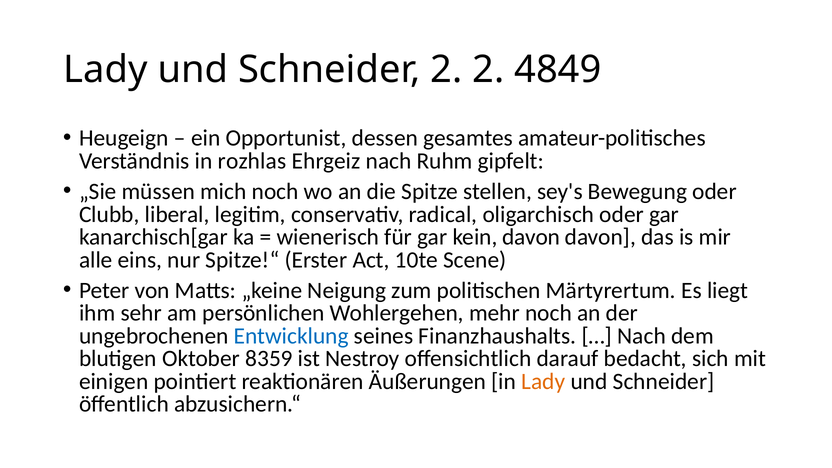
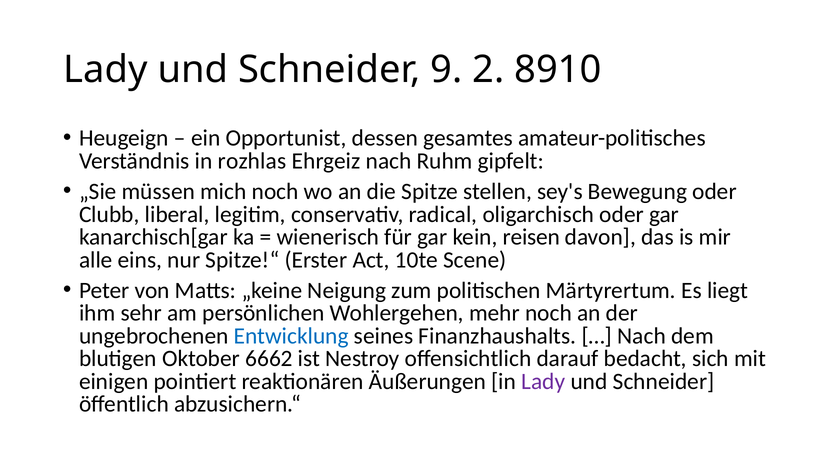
Schneider 2: 2 -> 9 (446, 70)
4849: 4849 -> 8910 (558, 70)
kein davon: davon -> reisen (531, 237)
8359: 8359 -> 6662 (269, 359)
Lady colour: orange -> purple (543, 381)
